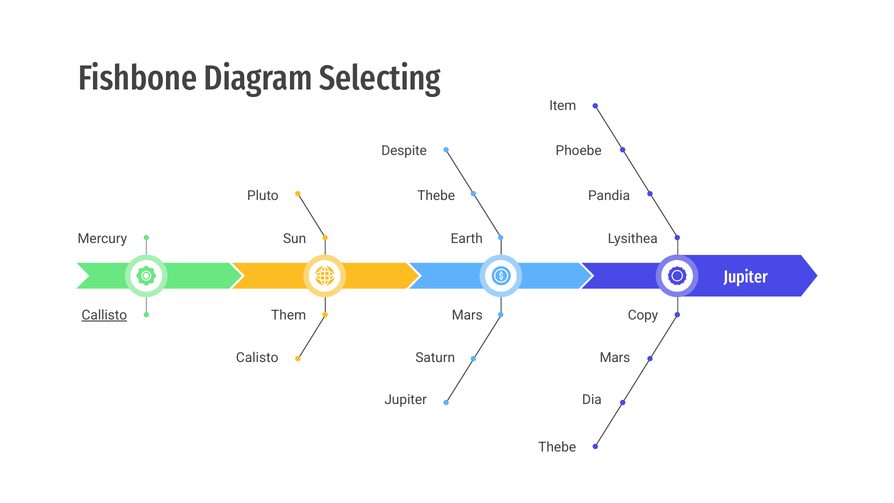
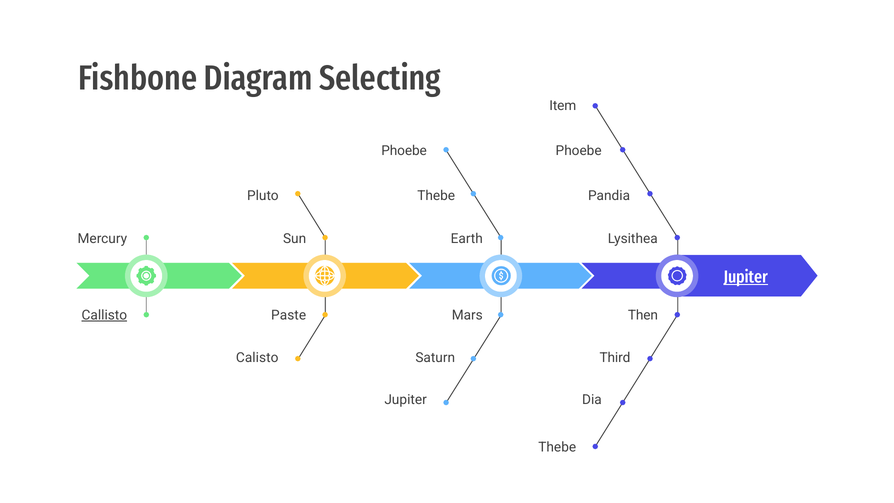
Despite: Despite -> Phoebe (404, 151)
Jupiter underline: none -> present (746, 277)
Them: Them -> Paste (289, 315)
Copy: Copy -> Then (643, 315)
Mars: Mars -> Third (615, 358)
